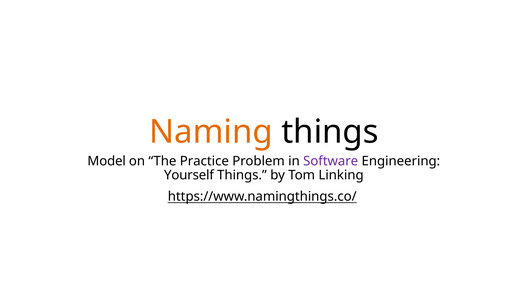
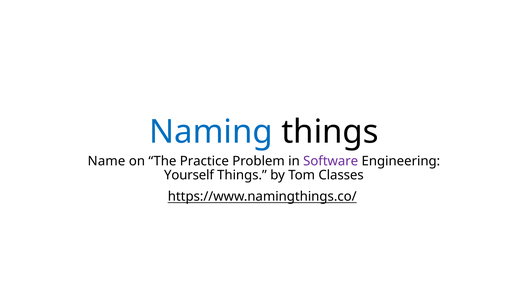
Naming colour: orange -> blue (211, 132)
Model: Model -> Name (106, 161)
Linking: Linking -> Classes (341, 175)
